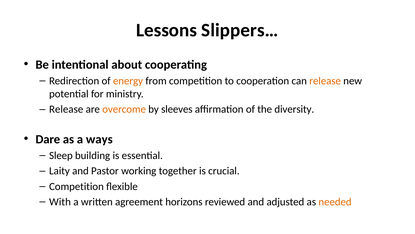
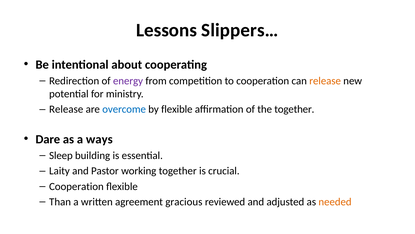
energy colour: orange -> purple (128, 81)
overcome colour: orange -> blue (124, 109)
by sleeves: sleeves -> flexible (177, 109)
the diversity: diversity -> together (294, 109)
Competition: Competition -> Cooperation (76, 186)
With: With -> Than (60, 201)
horizons: horizons -> gracious (184, 201)
